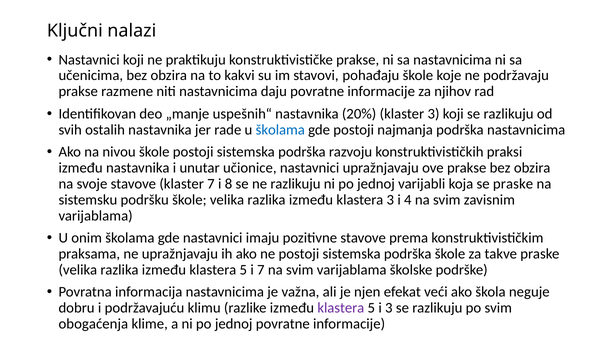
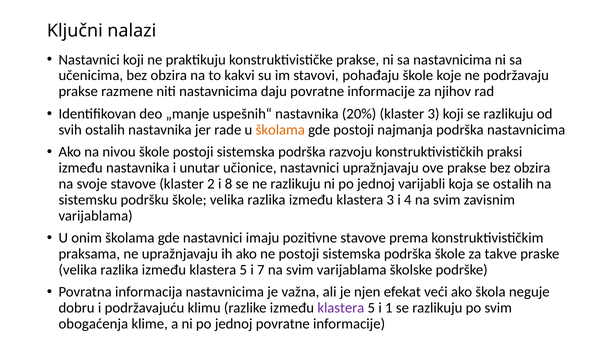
školama colour: blue -> orange (280, 130)
klaster 7: 7 -> 2 (211, 184)
se praske: praske -> ostalih (513, 184)
i 3: 3 -> 1 (389, 308)
